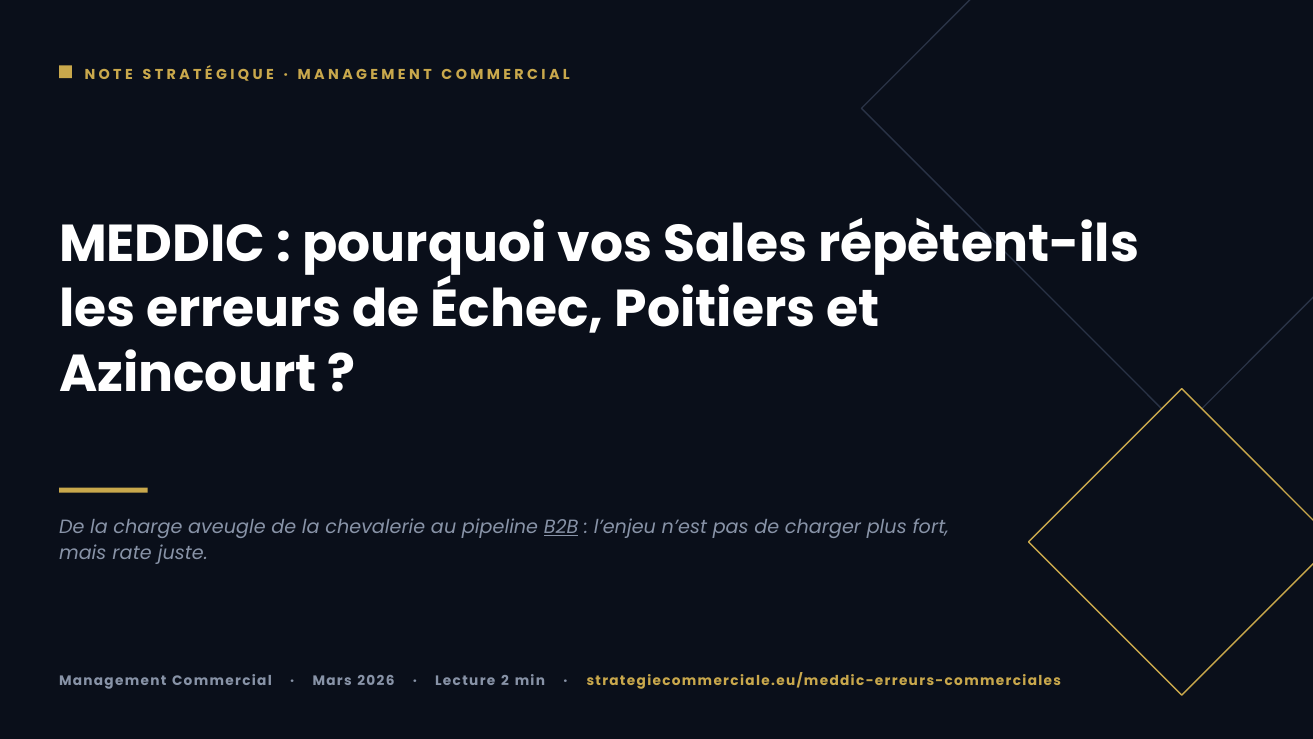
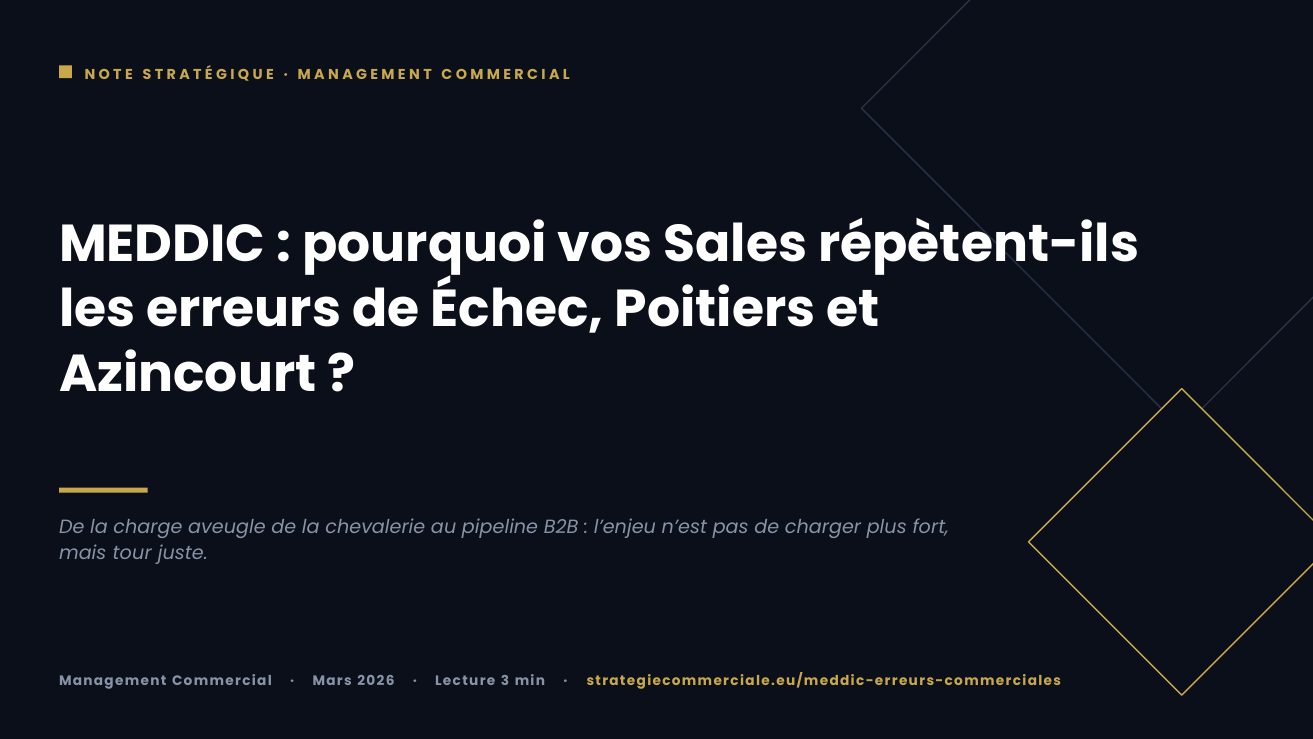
B2B underline: present -> none (561, 527)
rate: rate -> tour (132, 552)
2: 2 -> 3 (505, 680)
